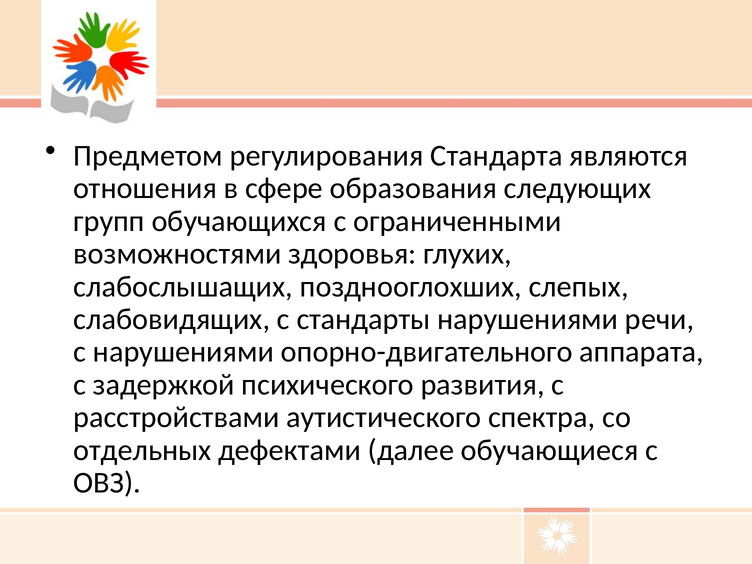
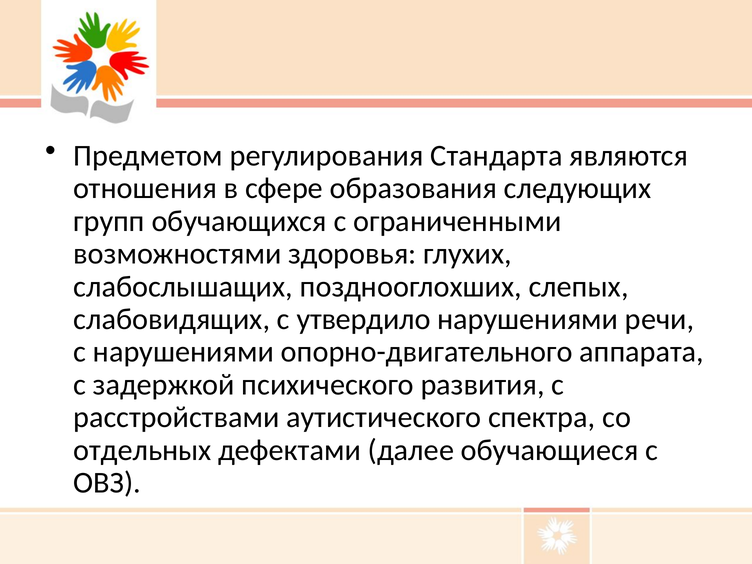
стандарты: стандарты -> утвердило (364, 319)
